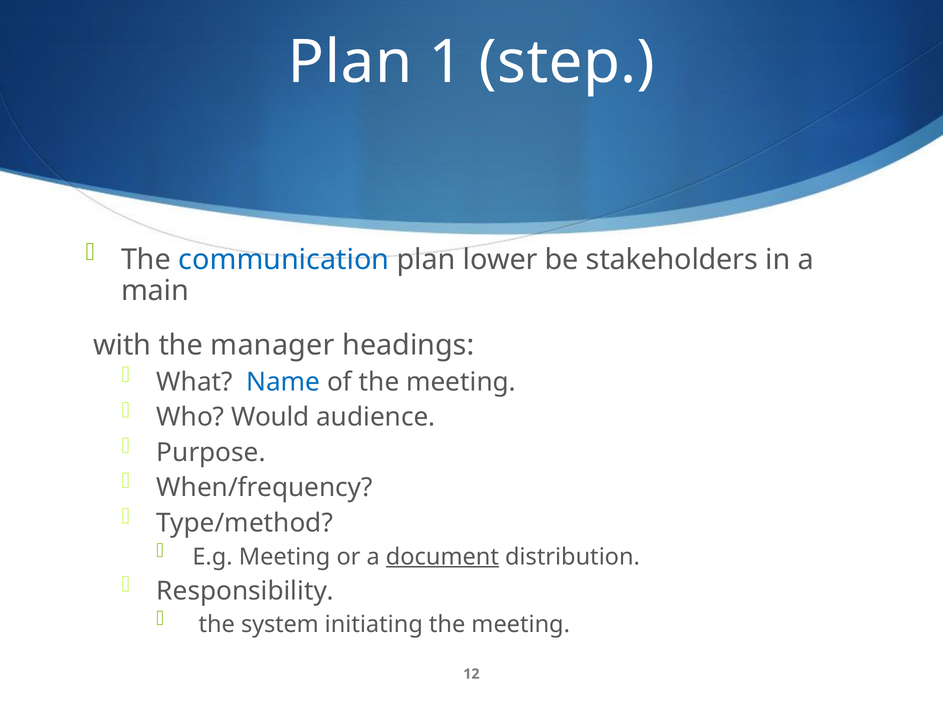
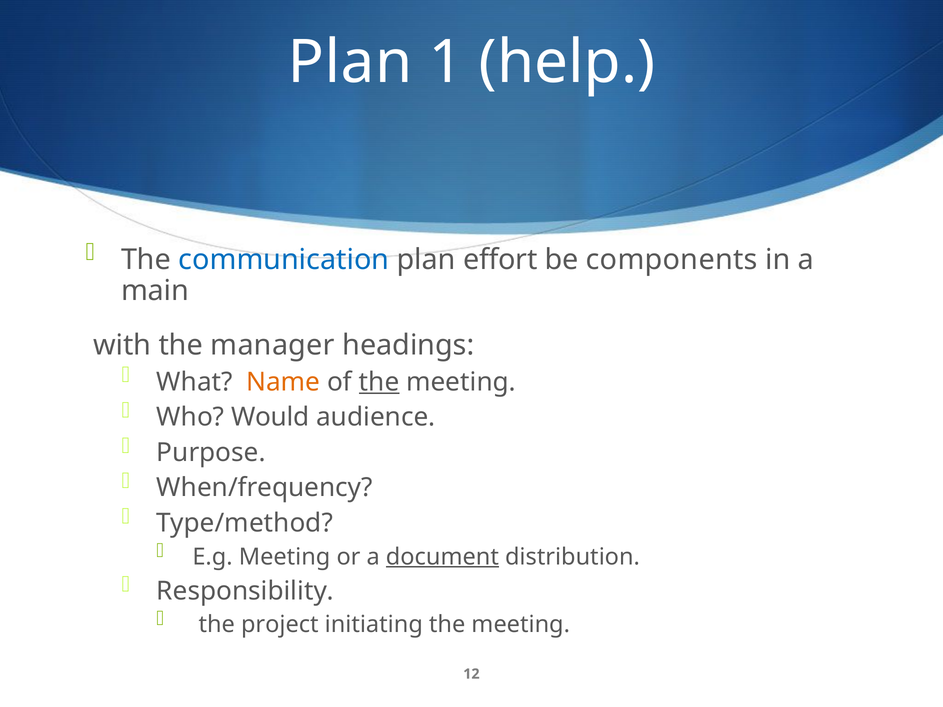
step: step -> help (567, 63)
lower: lower -> effort (500, 260)
stakeholders: stakeholders -> components (672, 260)
Name colour: blue -> orange (283, 382)
the underline: none -> present (379, 382)
system: system -> project (280, 625)
